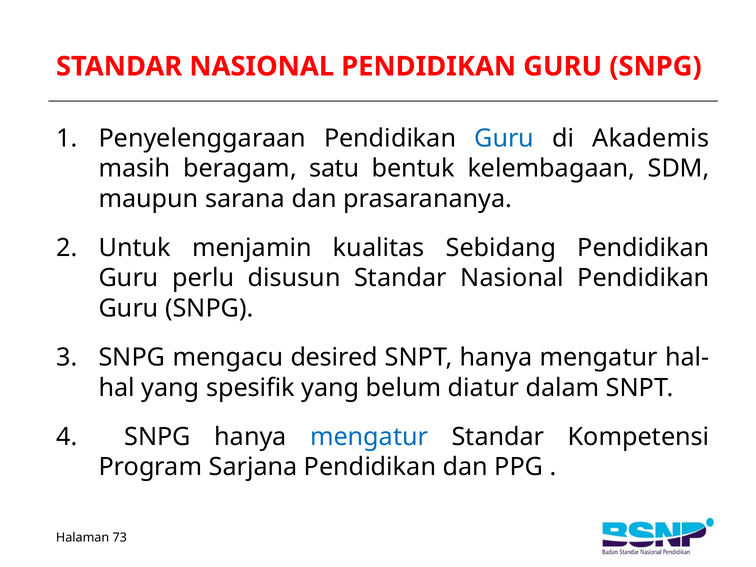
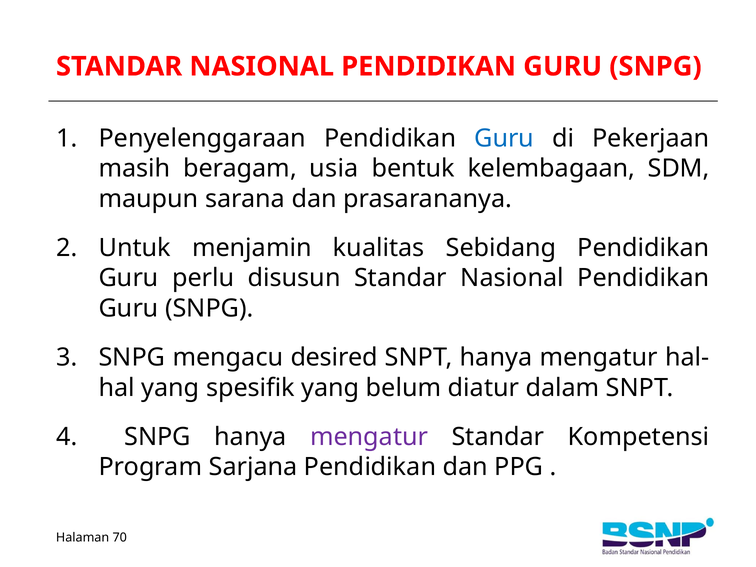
Akademis: Akademis -> Pekerjaan (651, 138)
satu: satu -> usia (334, 169)
mengatur colour: blue -> purple (369, 437)
73: 73 -> 70 (120, 537)
